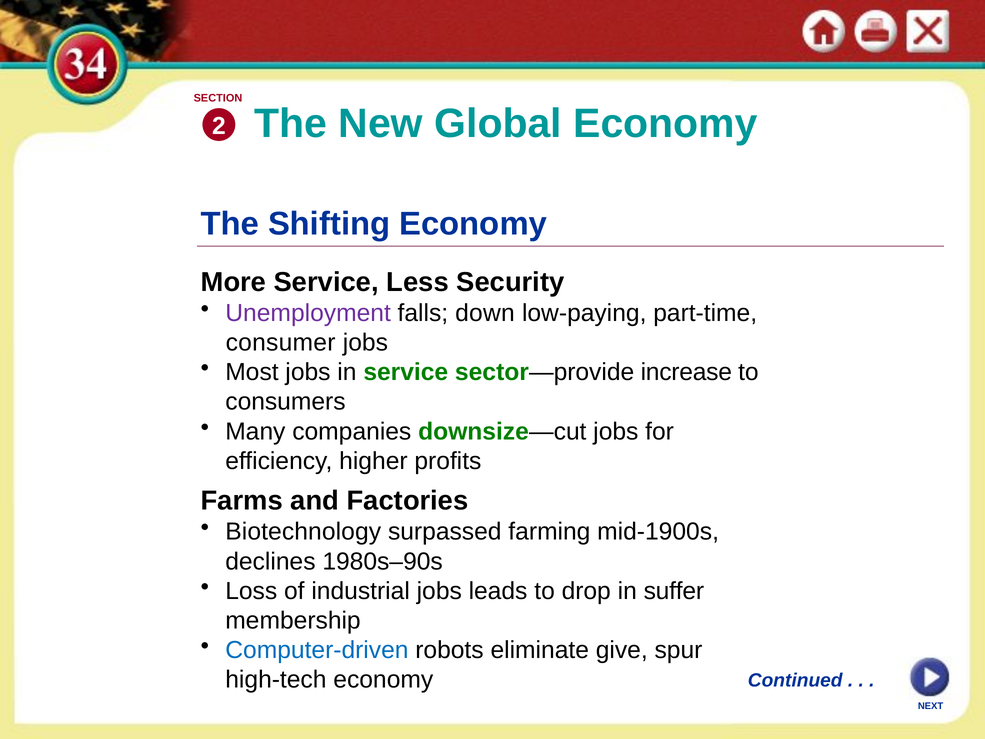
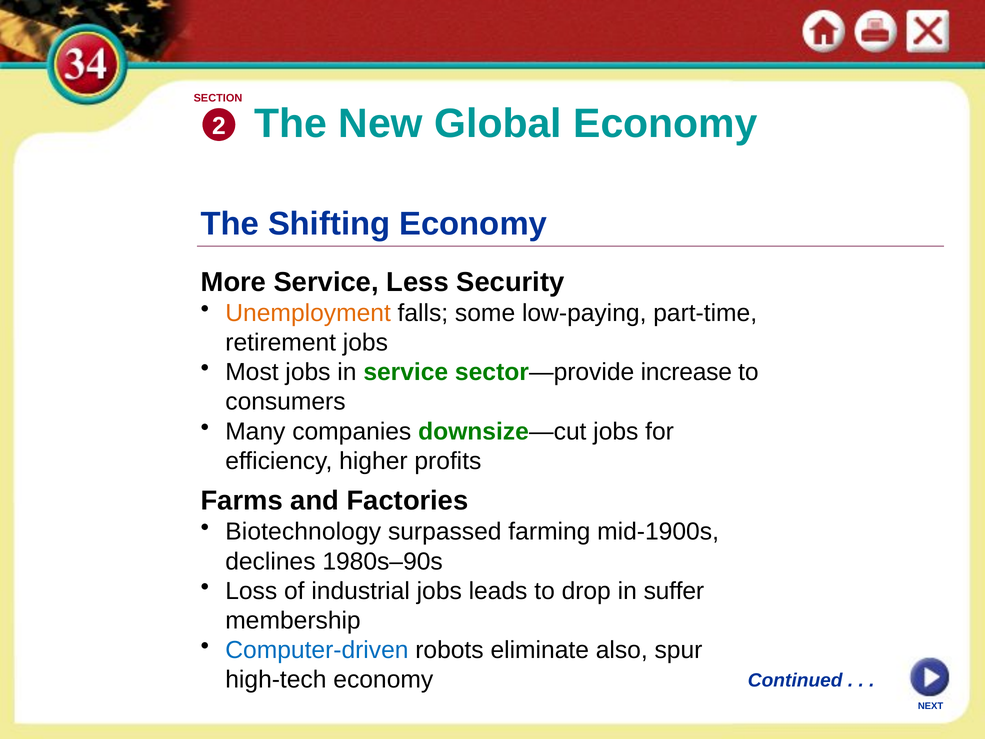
Unemployment colour: purple -> orange (308, 313)
down: down -> some (485, 313)
consumer: consumer -> retirement (281, 343)
give: give -> also (622, 650)
